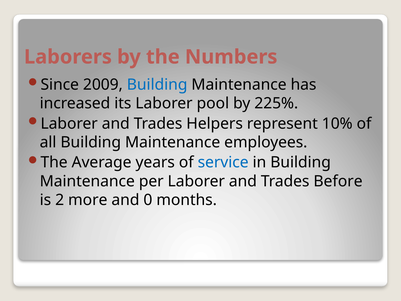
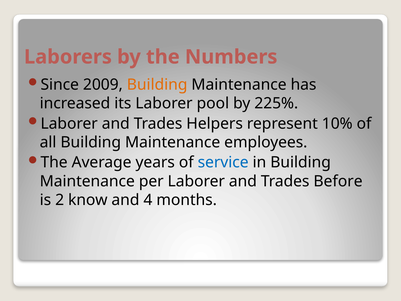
Building colour: blue -> orange (157, 85)
more: more -> know (88, 200)
0: 0 -> 4 (148, 200)
